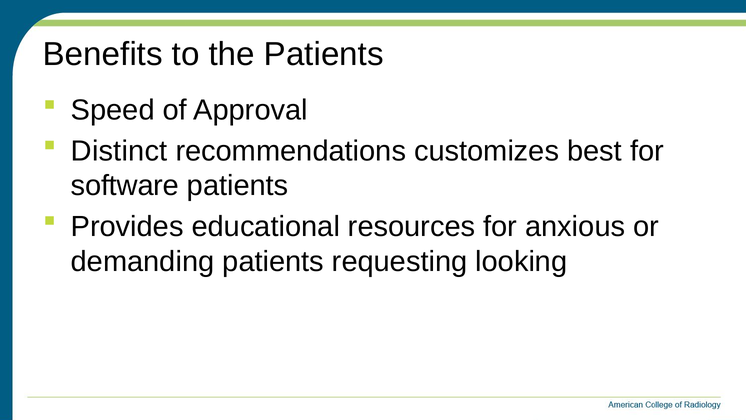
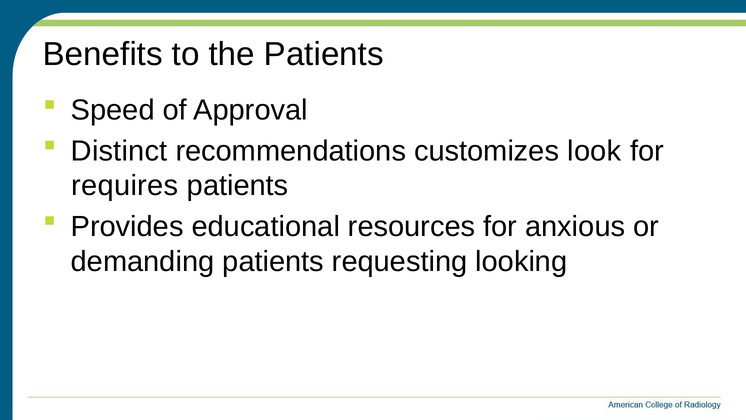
best: best -> look (594, 151)
software: software -> requires (125, 186)
